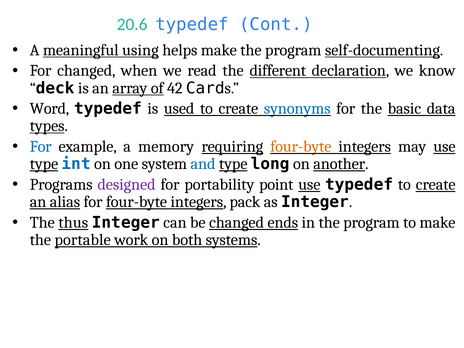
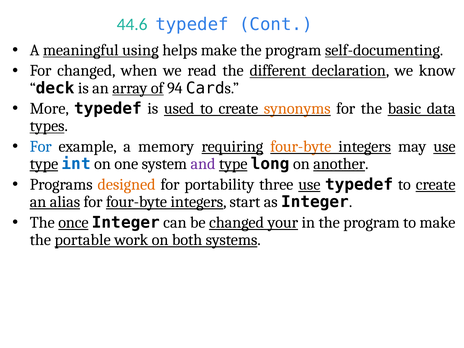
20.6: 20.6 -> 44.6 (132, 24)
42: 42 -> 94 (175, 88)
Word: Word -> More (49, 109)
synonyms colour: blue -> orange (297, 109)
and colour: blue -> purple (203, 164)
designed colour: purple -> orange (127, 185)
point: point -> three (276, 185)
pack: pack -> start (245, 202)
thus: thus -> once (73, 223)
ends: ends -> your (283, 223)
